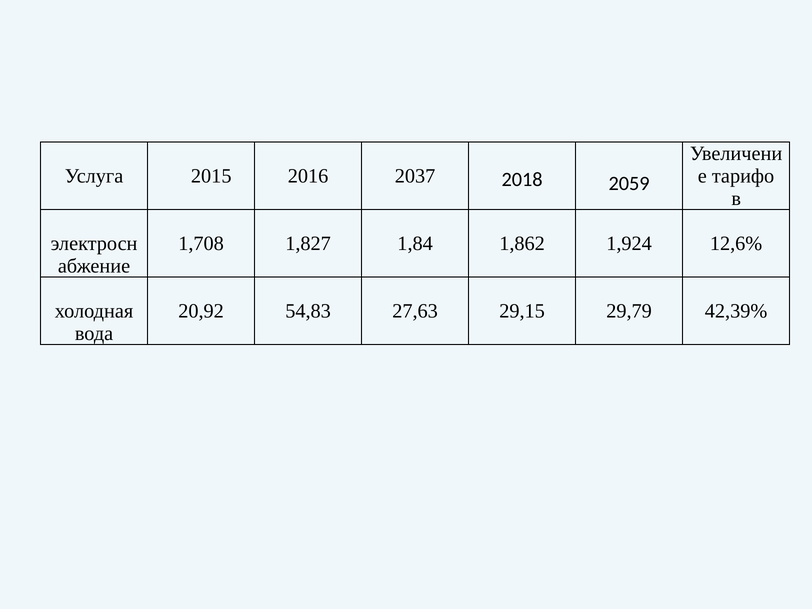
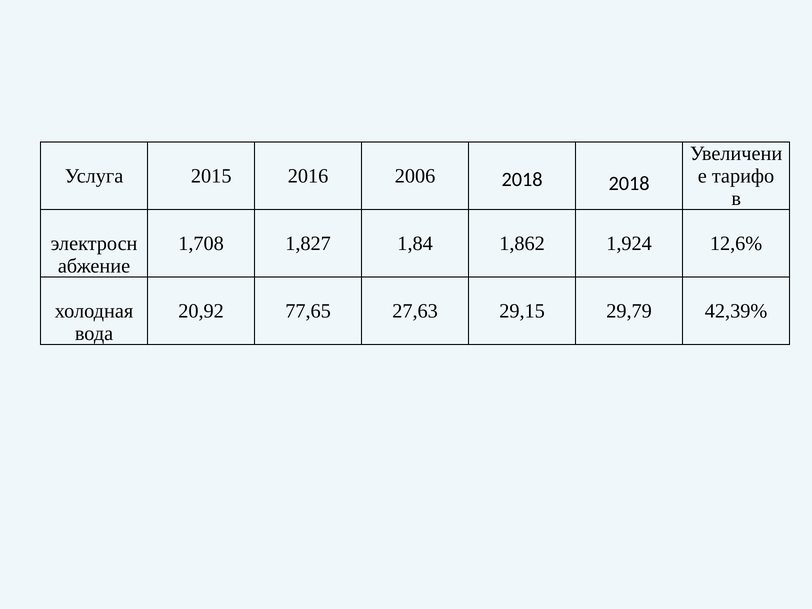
2037: 2037 -> 2006 (415, 176)
2018 2059: 2059 -> 2018 (629, 184)
54,83: 54,83 -> 77,65 (308, 311)
